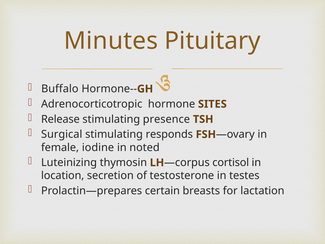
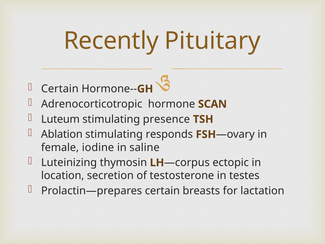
Minutes: Minutes -> Recently (111, 41)
Buffalo: Buffalo -> Certain (60, 89)
SITES: SITES -> SCAN (212, 104)
Release: Release -> Luteum (60, 119)
Surgical: Surgical -> Ablation (62, 134)
noted: noted -> saline (144, 147)
cortisol: cortisol -> ectopic (231, 162)
